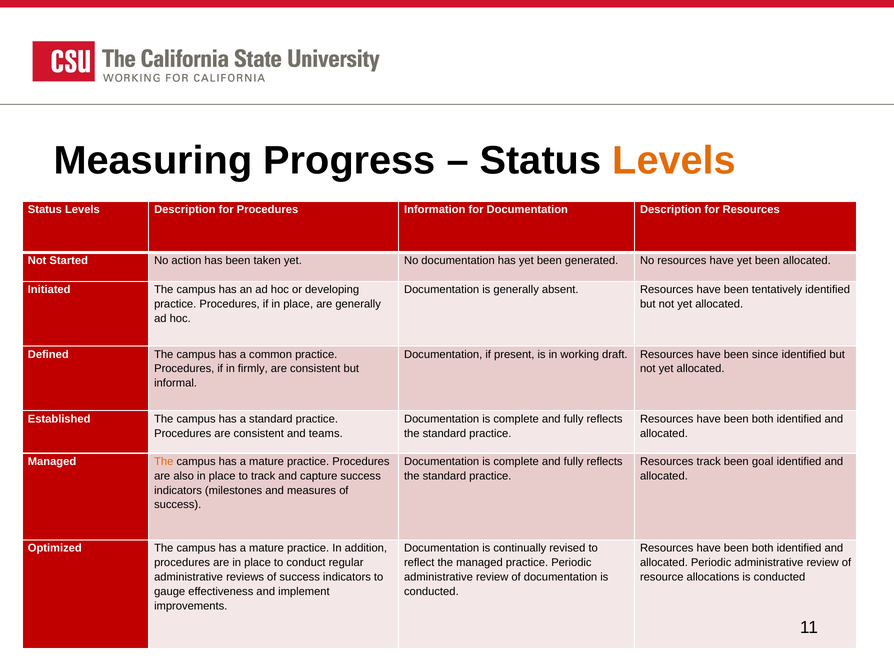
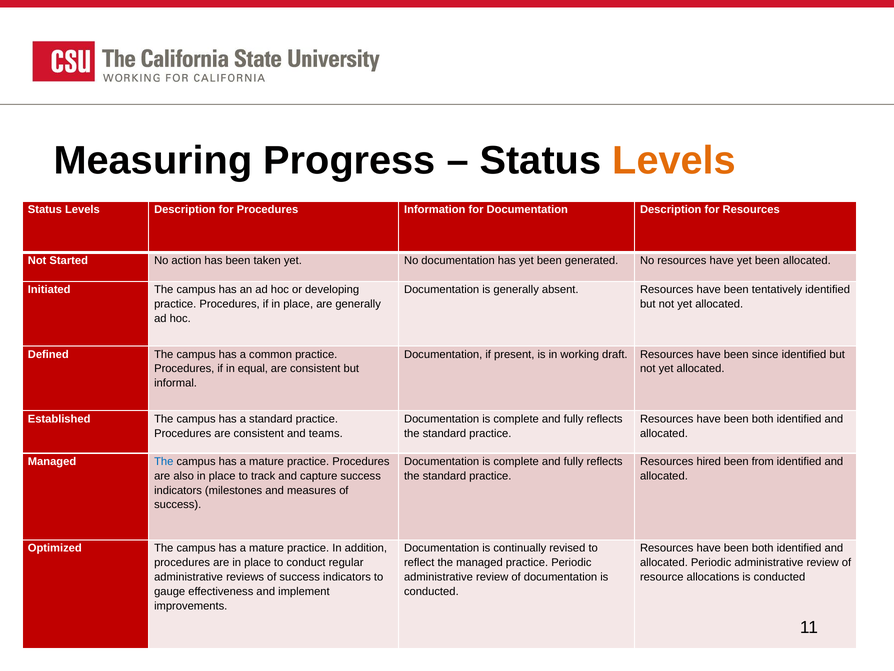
firmly: firmly -> equal (253, 369)
The colour: orange -> blue (164, 461)
Resources track: track -> hired (709, 461)
goal: goal -> from (763, 461)
